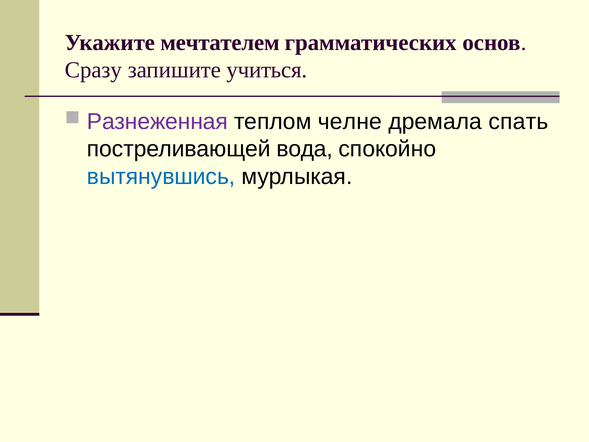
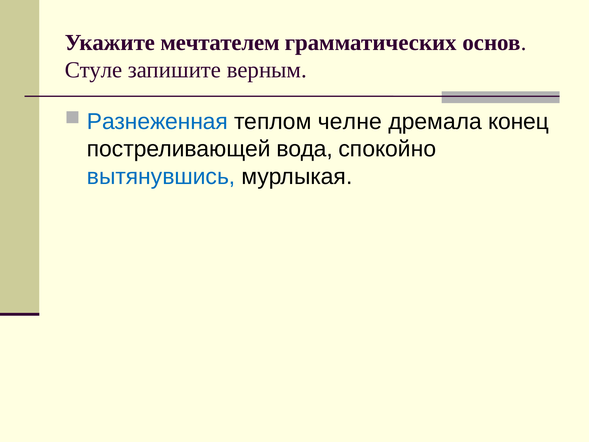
Сразу: Сразу -> Стуле (94, 70)
учиться: учиться -> верным (267, 70)
Разнеженная colour: purple -> blue (157, 121)
спать: спать -> конец (519, 121)
